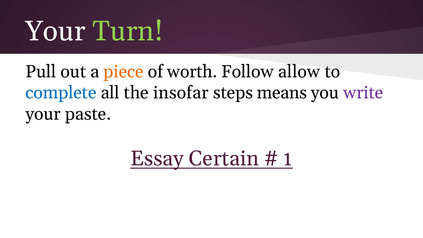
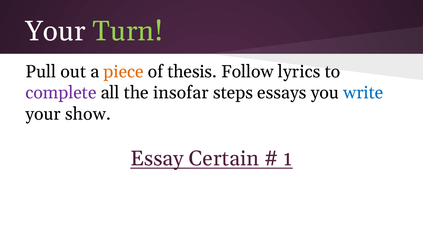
worth: worth -> thesis (192, 72)
allow: allow -> lyrics (299, 72)
complete colour: blue -> purple (61, 93)
means: means -> essays (282, 93)
write colour: purple -> blue (363, 93)
paste: paste -> show (88, 114)
